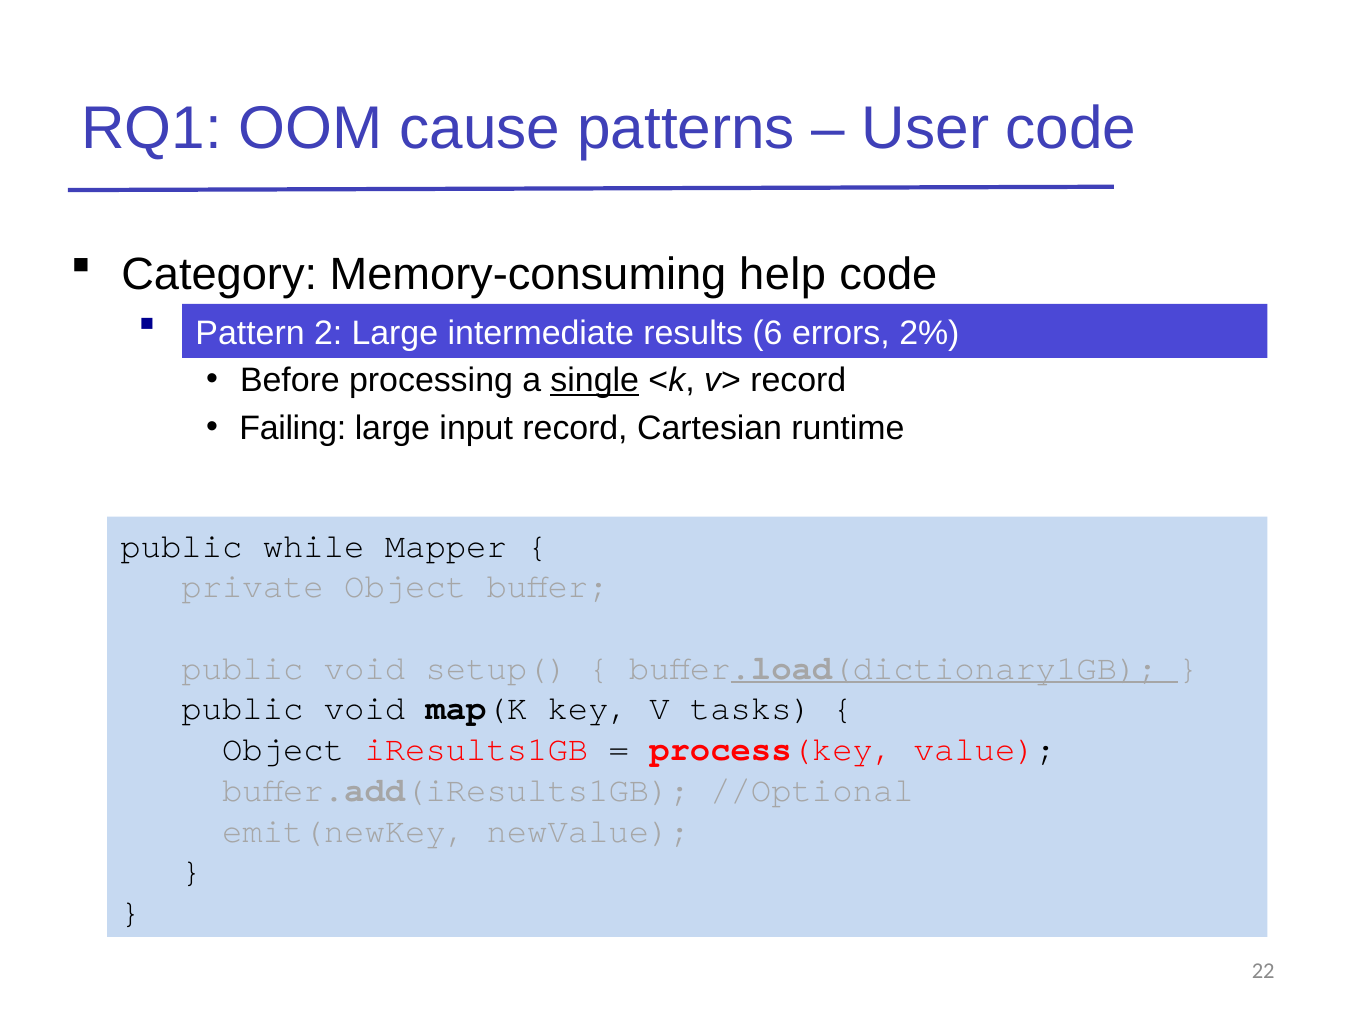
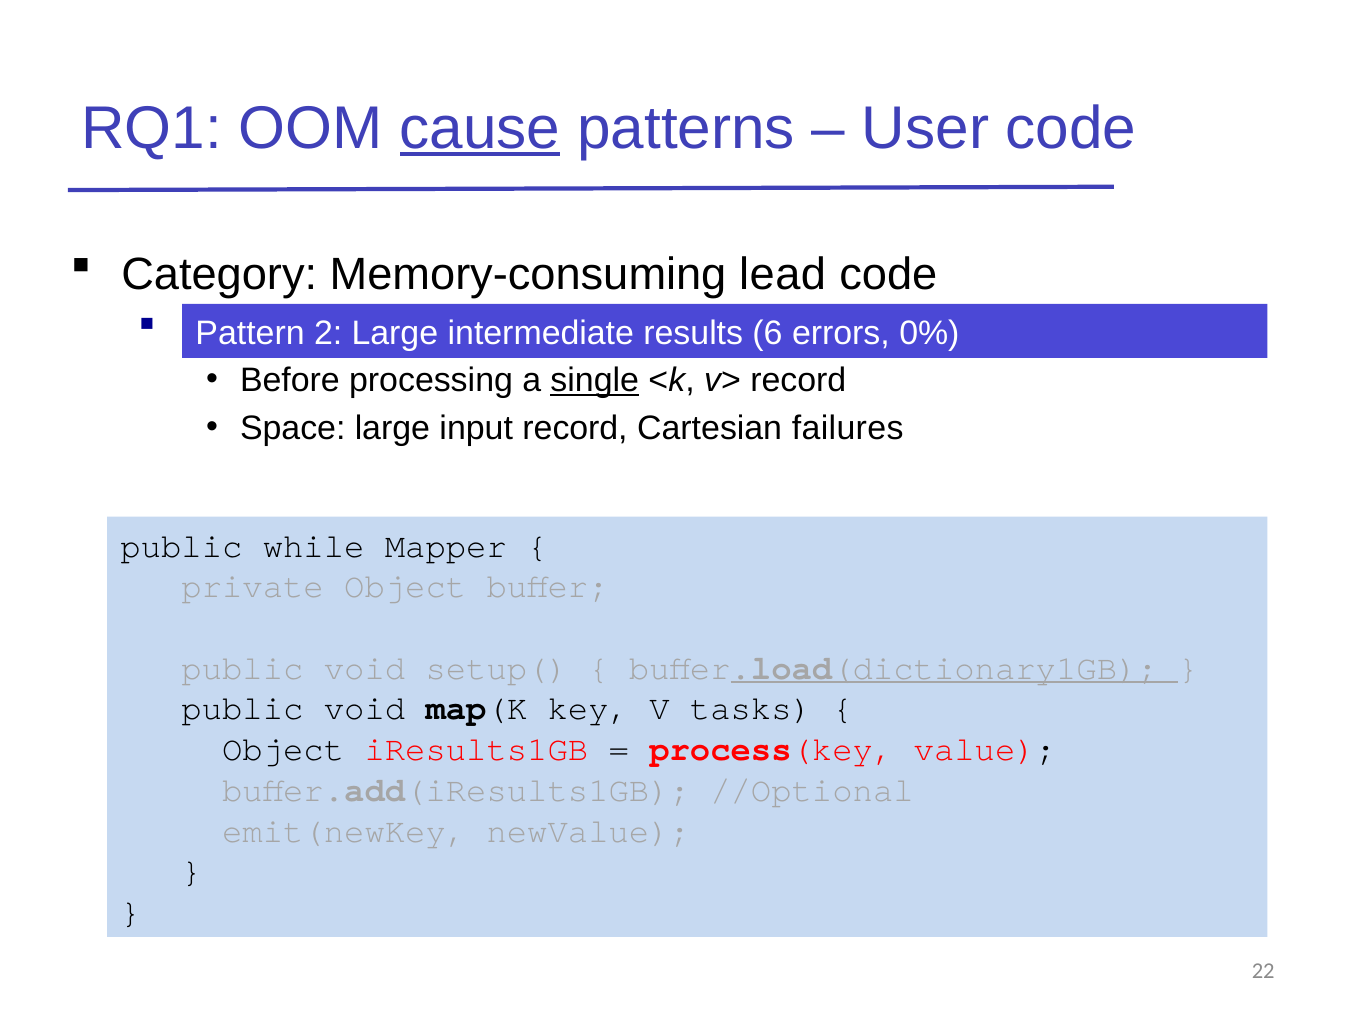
cause underline: none -> present (480, 128)
help: help -> lead (783, 274)
2%: 2% -> 0% (929, 333)
Failing: Failing -> Space (293, 428)
runtime: runtime -> failures (848, 428)
